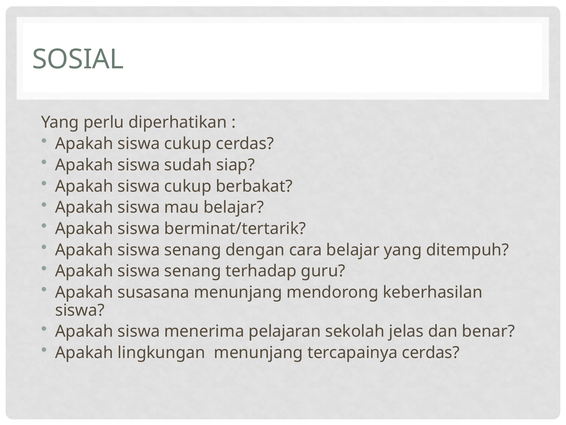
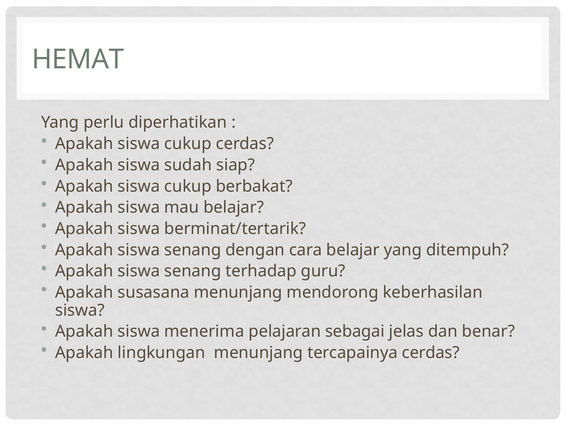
SOSIAL: SOSIAL -> HEMAT (78, 59)
sekolah: sekolah -> sebagai (355, 331)
